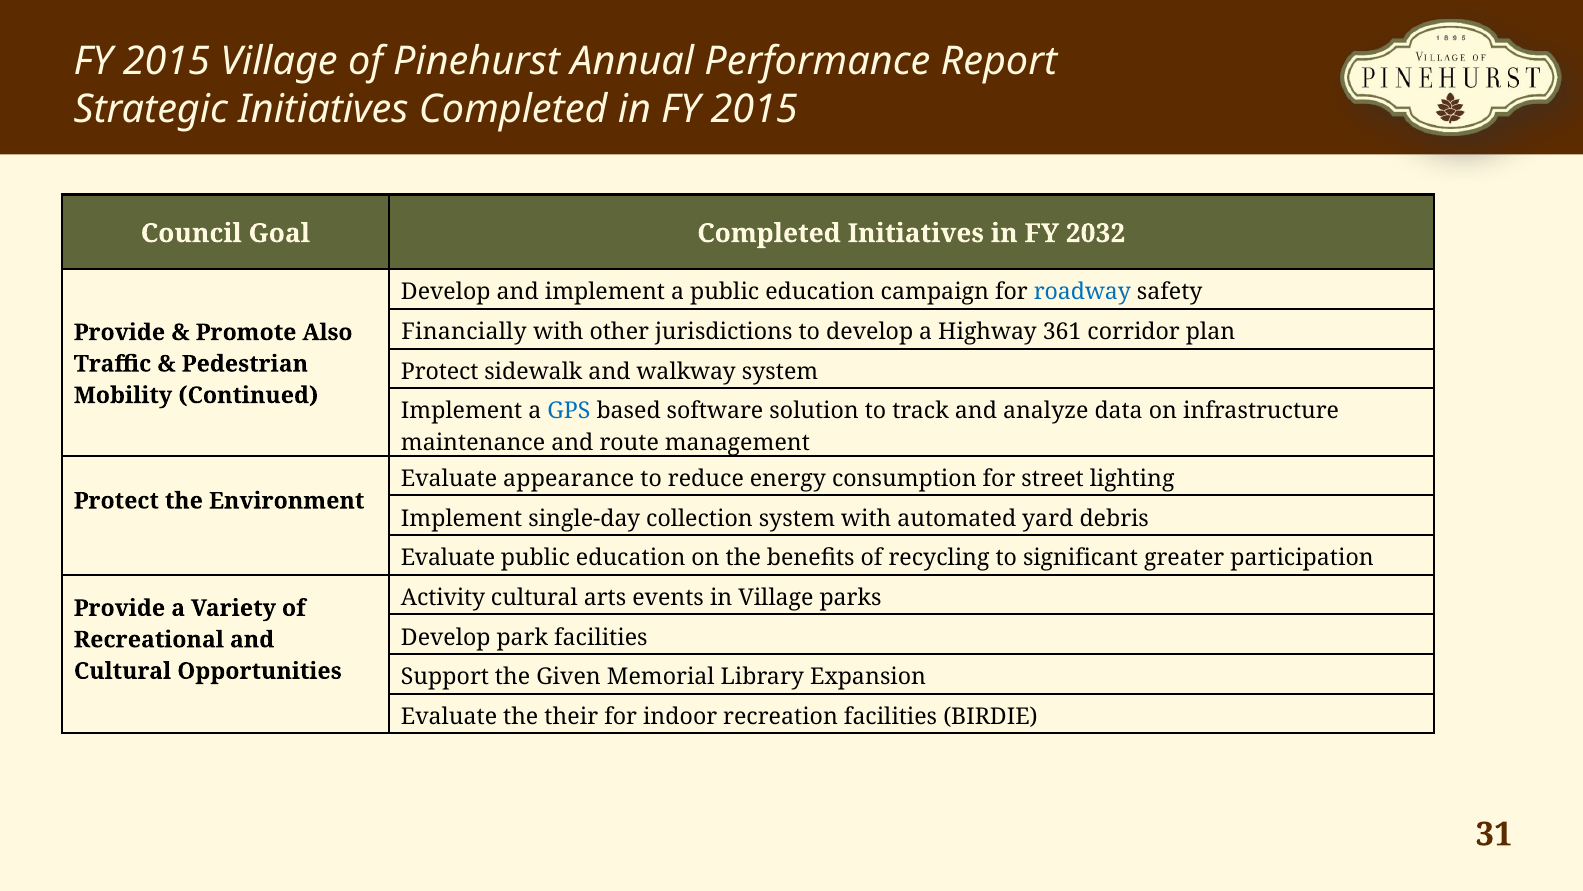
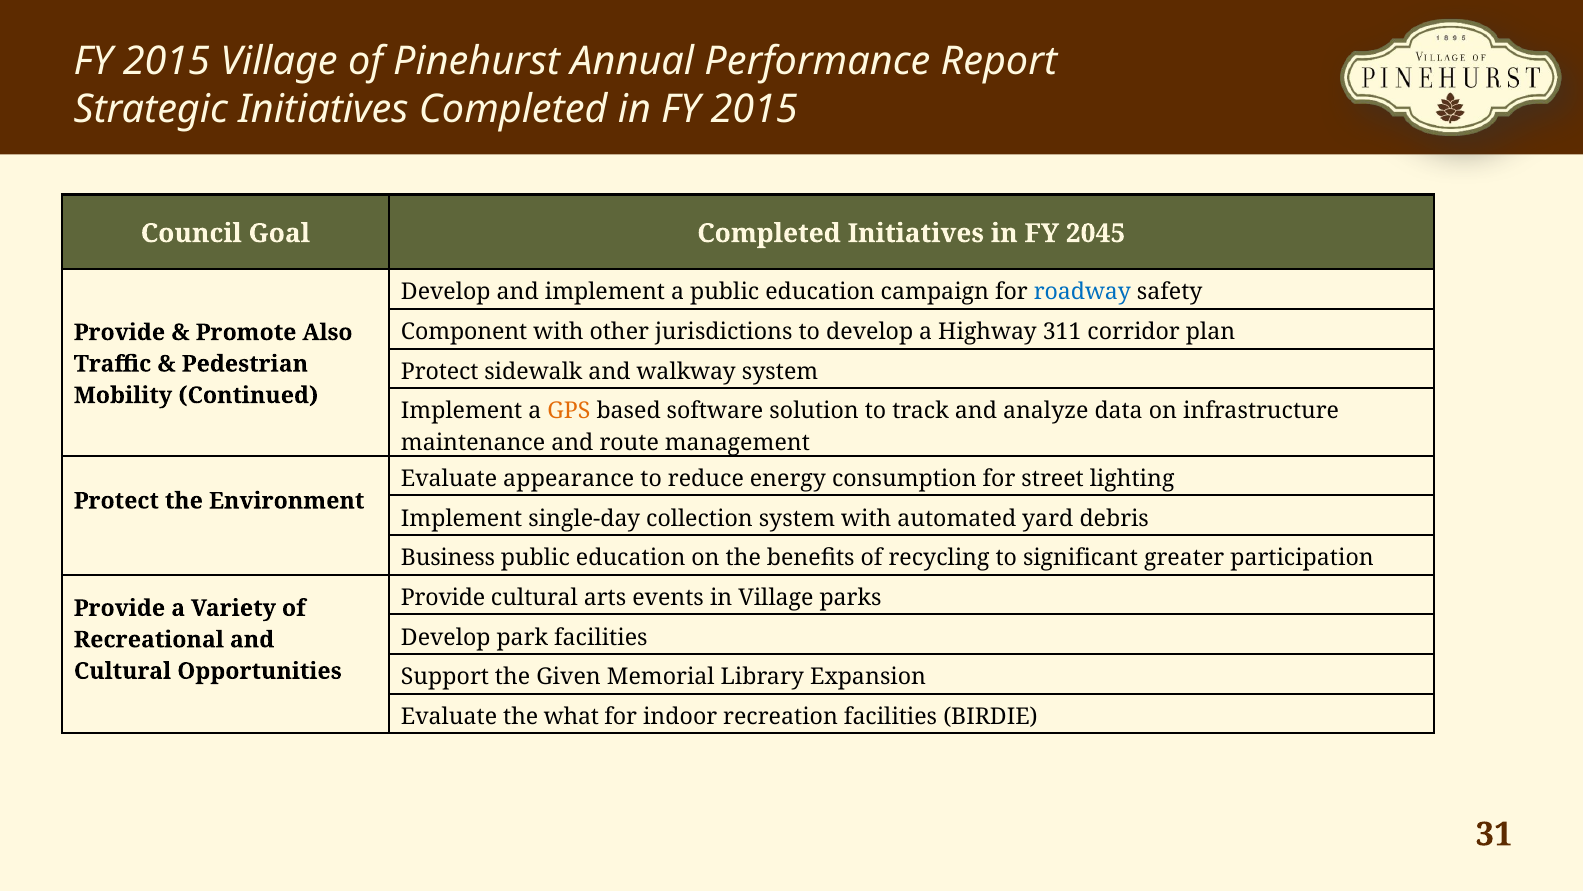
2032: 2032 -> 2045 (1096, 233)
Financially: Financially -> Component (464, 332)
361: 361 -> 311 (1062, 332)
GPS colour: blue -> orange (569, 411)
Evaluate: Evaluate -> Business (448, 558)
Activity: Activity -> Provide (443, 597)
their: their -> what (571, 716)
